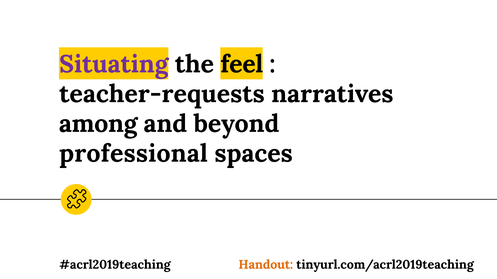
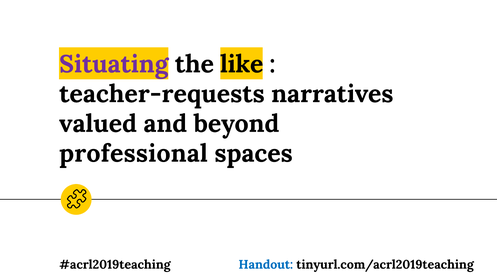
feel: feel -> like (242, 64)
among: among -> valued (98, 124)
Handout colour: orange -> blue (266, 265)
